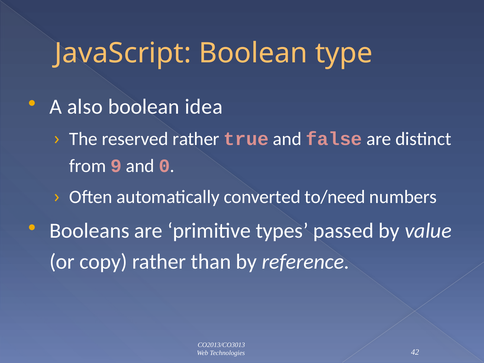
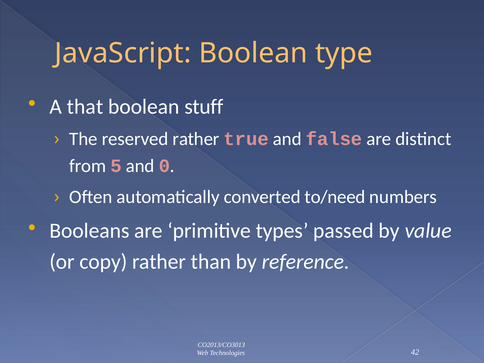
also: also -> that (85, 107)
idea: idea -> stuff (204, 107)
9: 9 -> 5 (116, 166)
